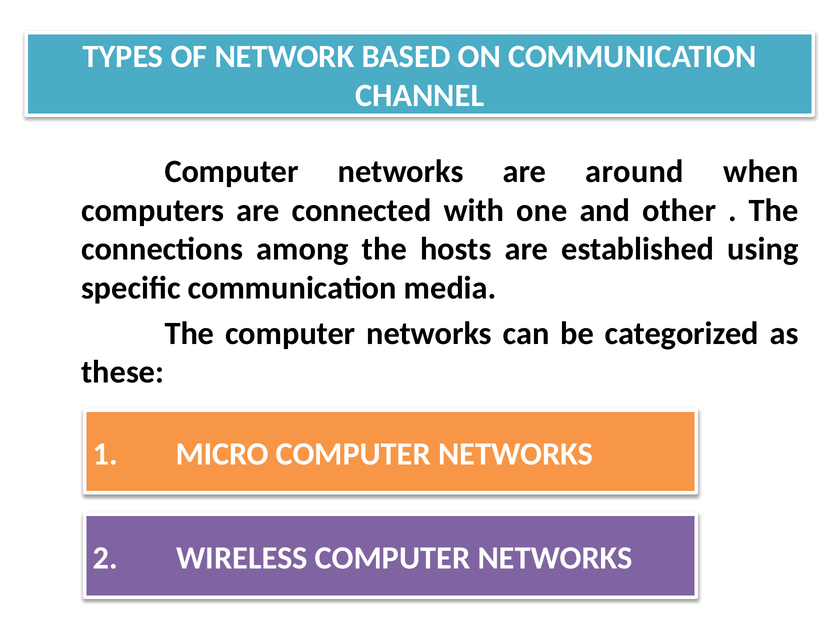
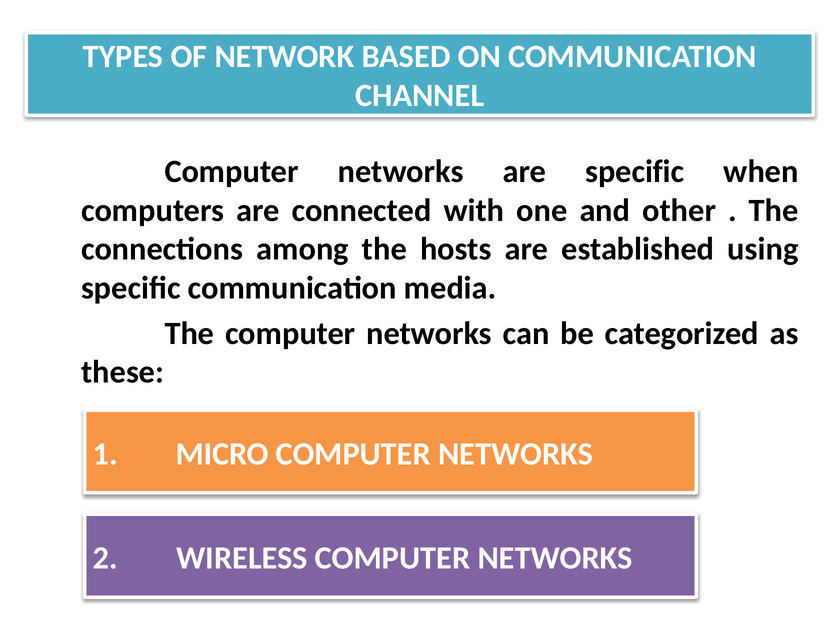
are around: around -> specific (635, 172)
